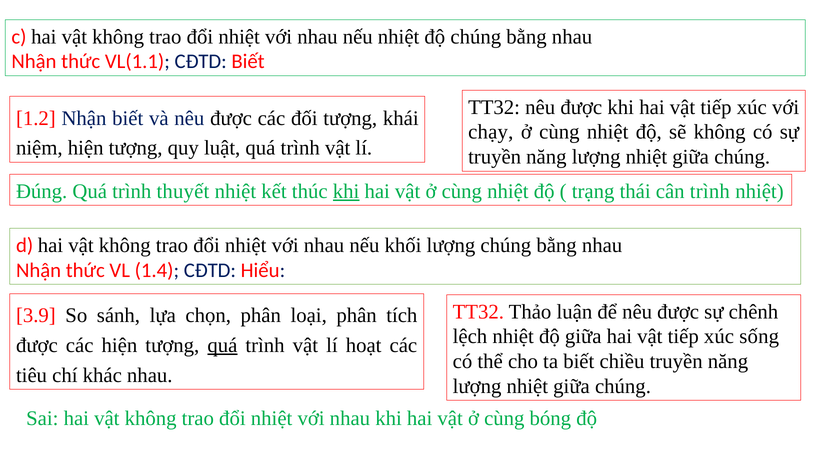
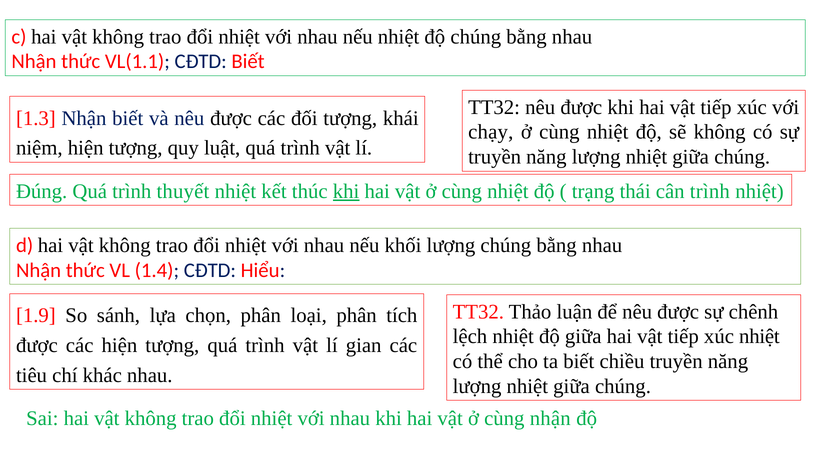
1.2: 1.2 -> 1.3 (36, 118)
3.9: 3.9 -> 1.9 (36, 315)
xúc sống: sống -> nhiệt (759, 337)
quá underline: present -> none (222, 345)
hoạt: hoạt -> gian (364, 345)
cùng bóng: bóng -> nhận (550, 419)
